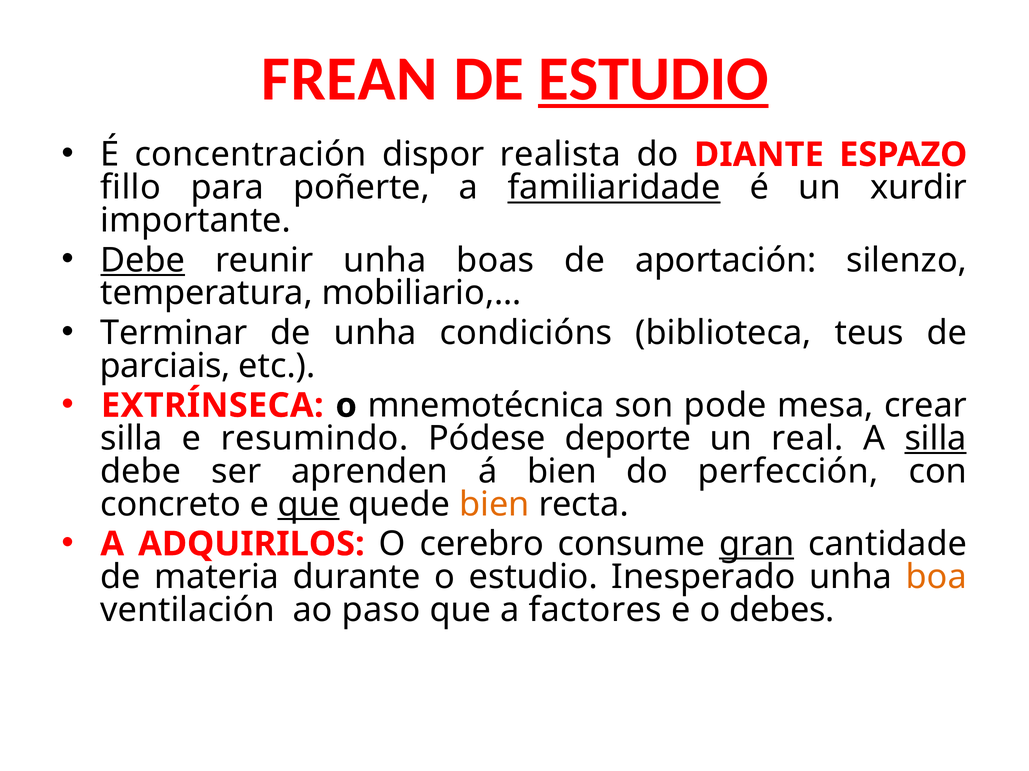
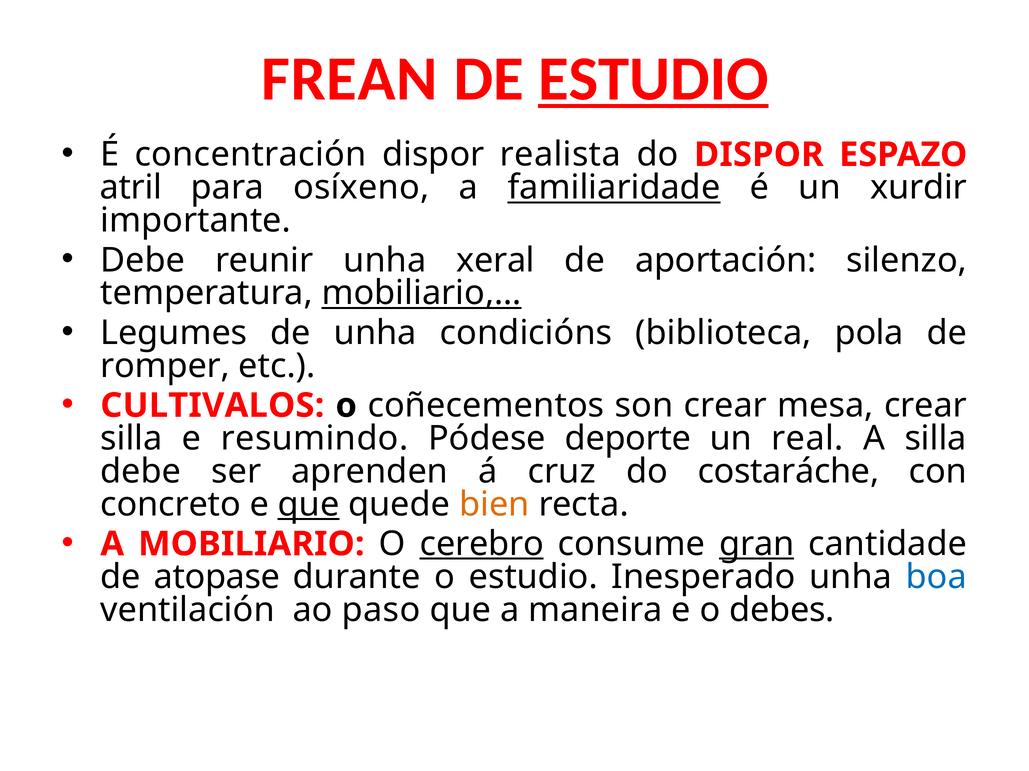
do DIANTE: DIANTE -> DISPOR (759, 155)
fillo: fillo -> atril (131, 188)
poñerte: poñerte -> osíxeno (361, 188)
Debe underline: present -> none (143, 260)
boas: boas -> xeral (496, 260)
mobiliario,… underline: none -> present (421, 293)
Terminar: Terminar -> Legumes (174, 333)
teus: teus -> pola (869, 333)
parciais: parciais -> romper (165, 366)
EXTRÍNSECA: EXTRÍNSECA -> CULTIVALOS (212, 406)
mnemotécnica: mnemotécnica -> coñecementos (486, 406)
son pode: pode -> crear (725, 406)
silla underline: present -> none (936, 439)
á bien: bien -> cruz (562, 472)
perfección: perfección -> costaráche (788, 472)
ADQUIRILOS: ADQUIRILOS -> MOBILIARIO (251, 544)
cerebro underline: none -> present (482, 544)
materia: materia -> atopase (217, 577)
boa colour: orange -> blue (936, 577)
factores: factores -> maneira (595, 610)
